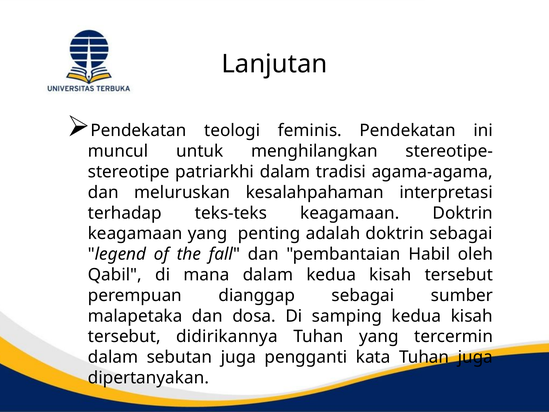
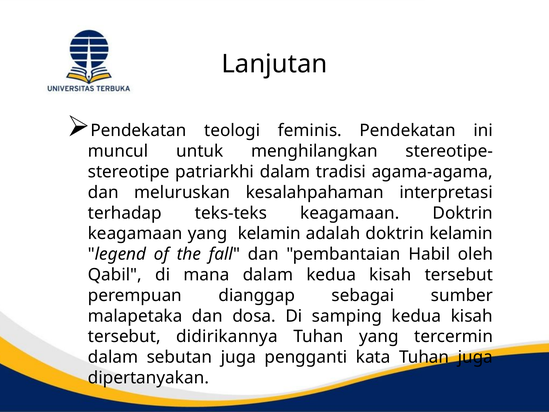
yang penting: penting -> kelamin (269, 233)
doktrin sebagai: sebagai -> kelamin (461, 233)
